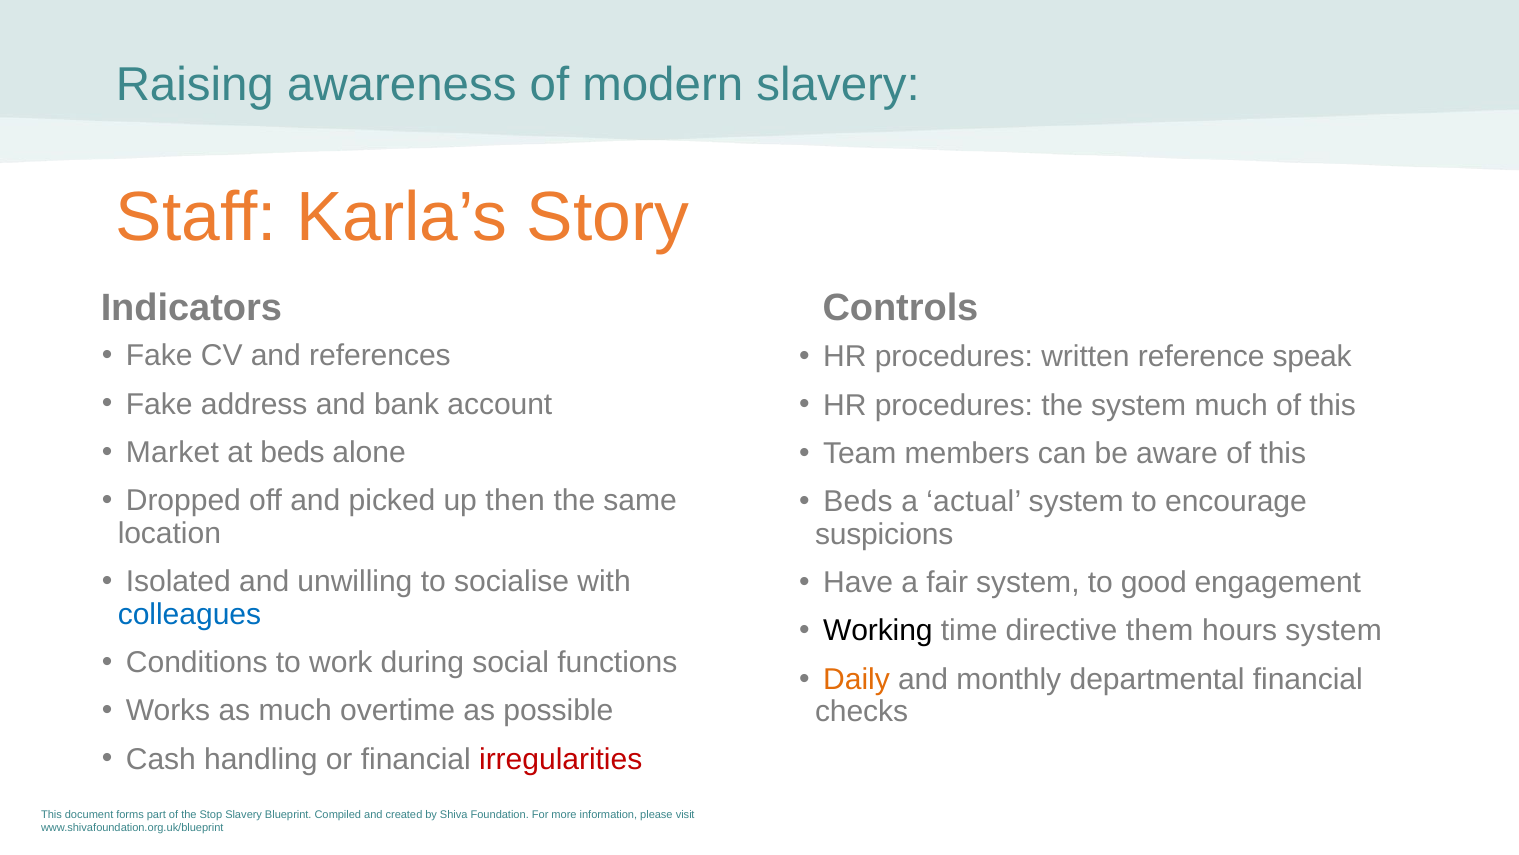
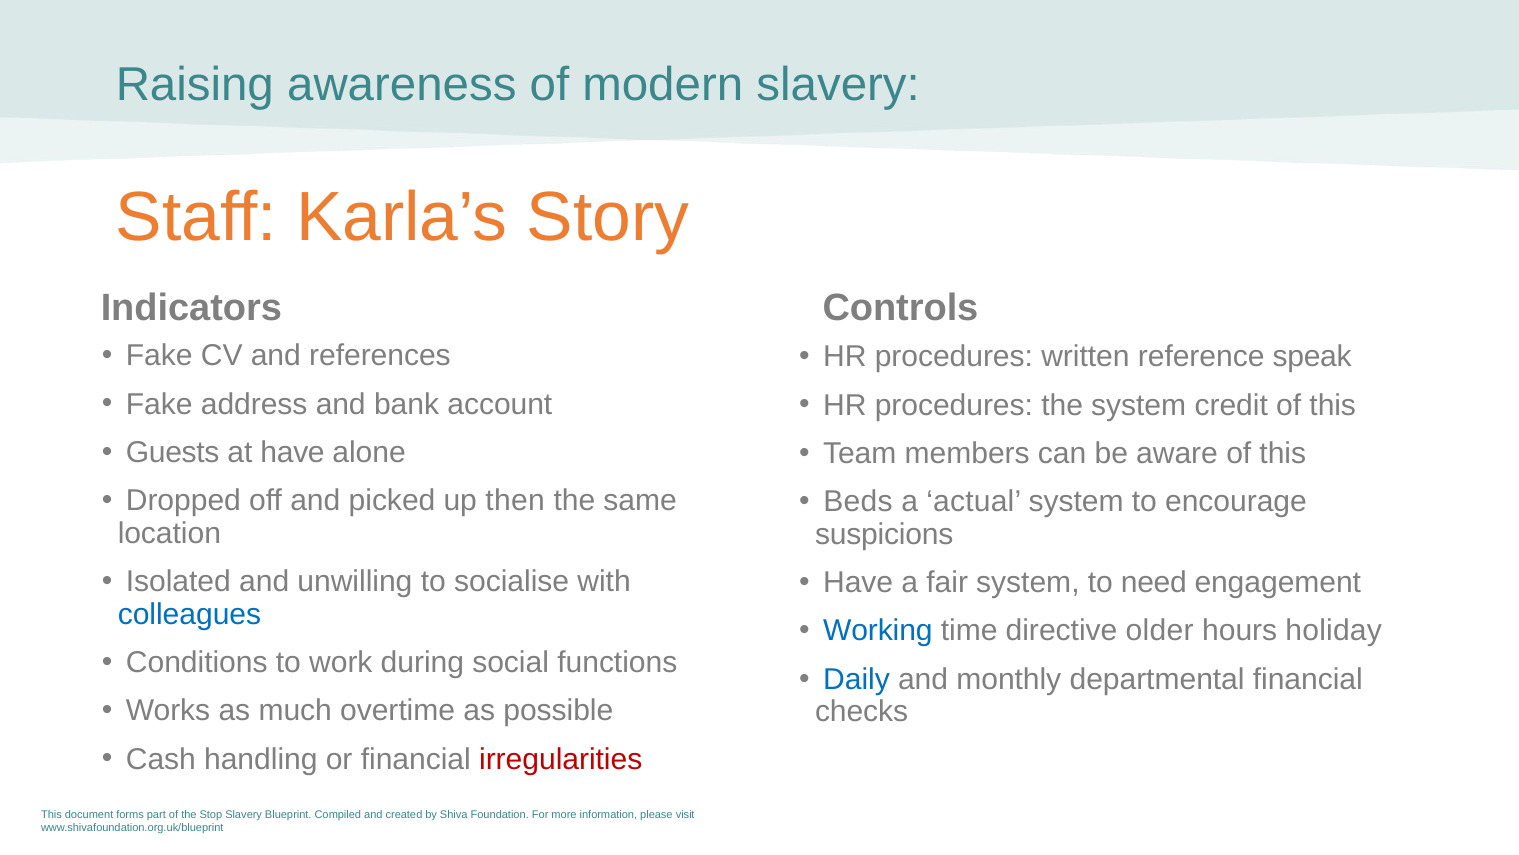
system much: much -> credit (1231, 405)
Market: Market -> Guests (173, 452)
at beds: beds -> have (293, 452)
good: good -> need (1154, 582)
Working colour: black -> blue (878, 631)
them: them -> older (1160, 631)
hours system: system -> holiday (1334, 631)
Daily colour: orange -> blue (856, 679)
